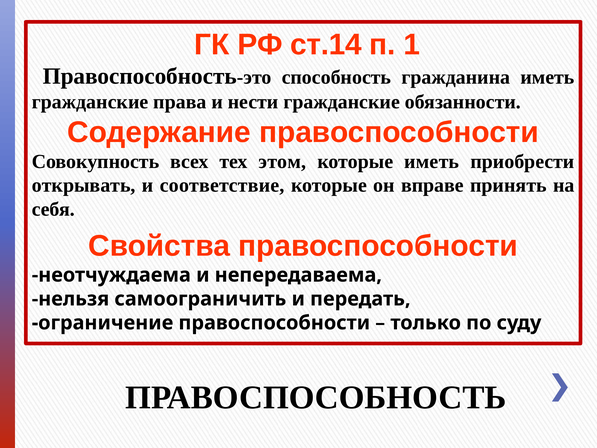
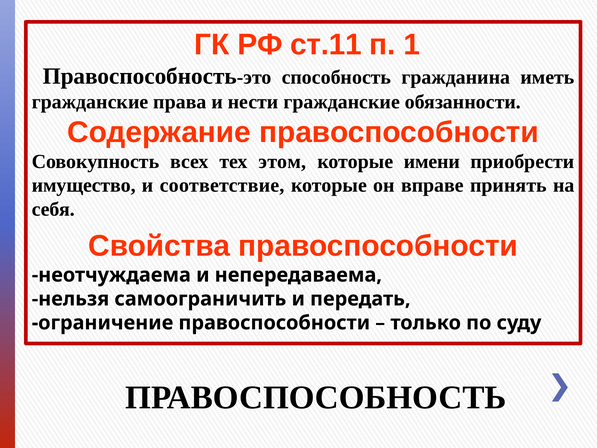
ст.14: ст.14 -> ст.11 (326, 45)
которые иметь: иметь -> имени (432, 161)
открывать: открывать -> имущество (84, 185)
